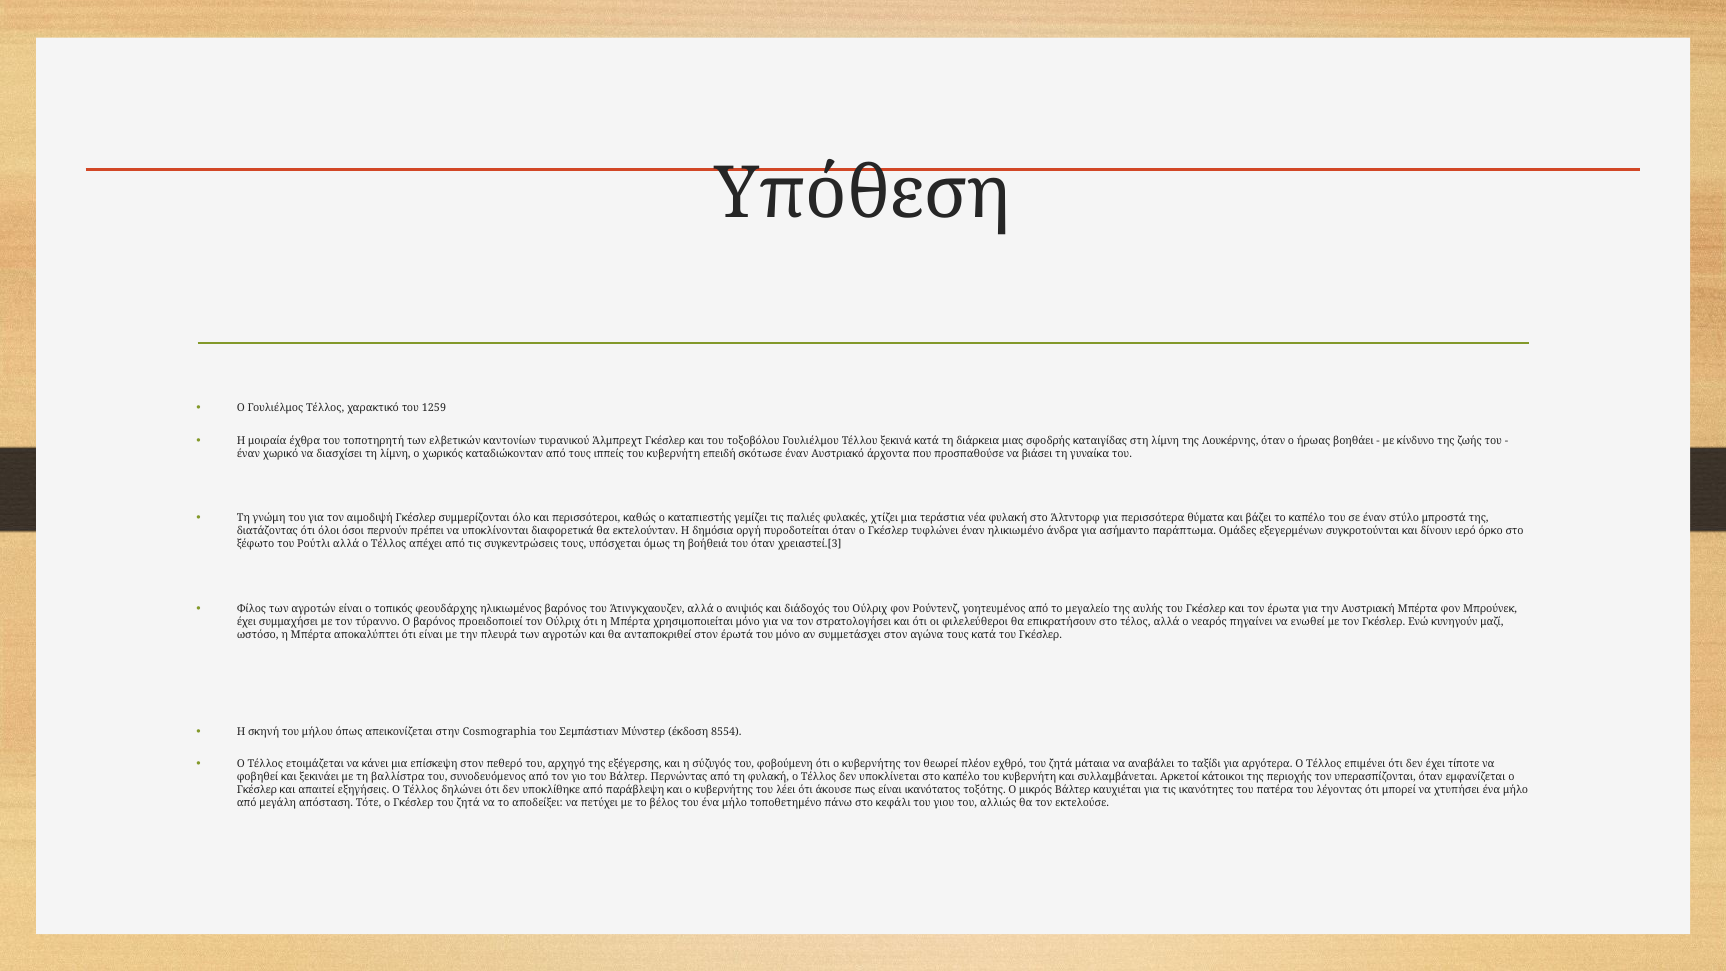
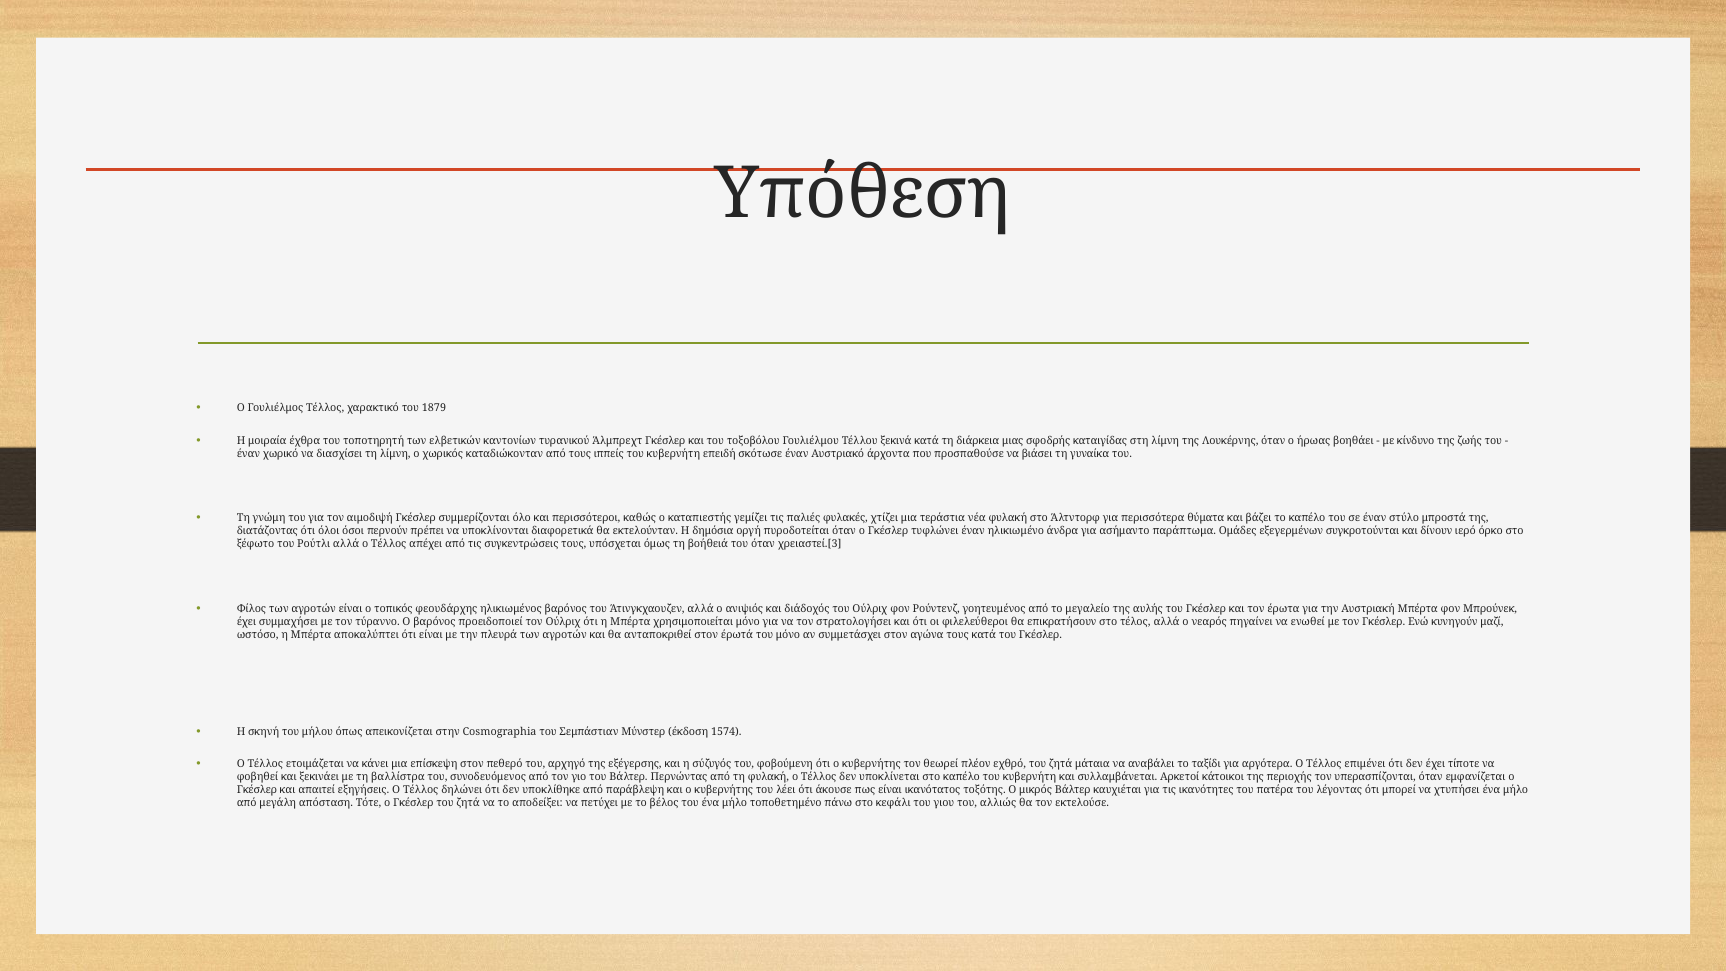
1259: 1259 -> 1879 (434, 408)
8554: 8554 -> 1574 (726, 732)
